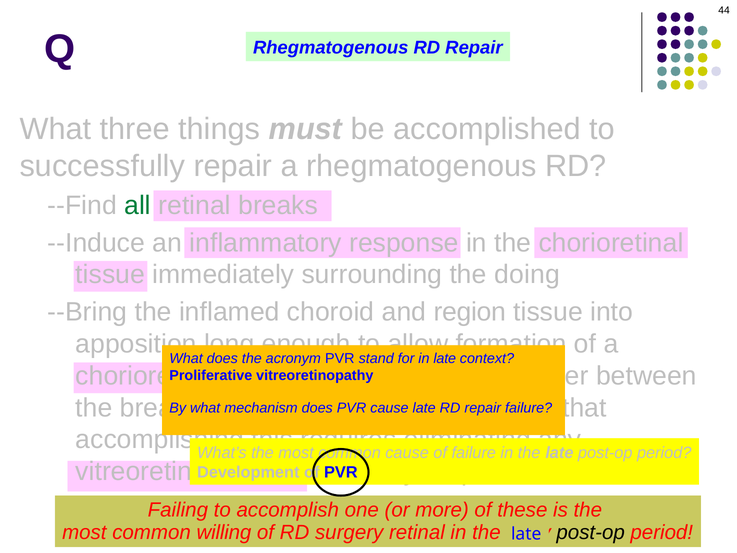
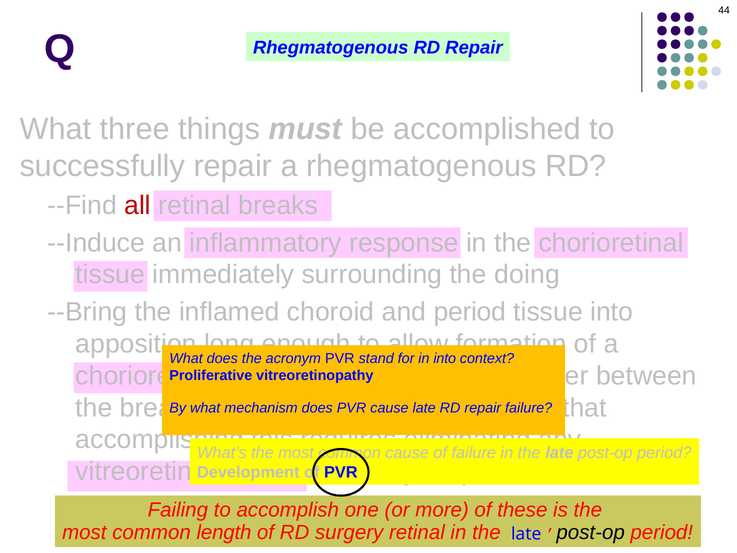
all colour: green -> red (138, 205)
and region: region -> period (470, 312)
late: late -> into (445, 358)
willing: willing -> length (224, 532)
